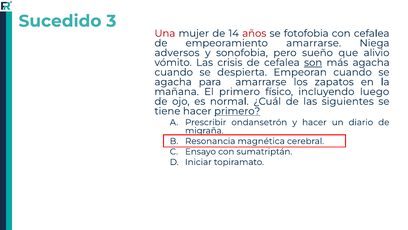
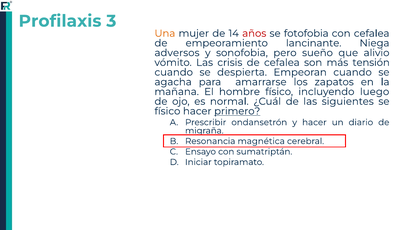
Sucedido: Sucedido -> Profilaxis (60, 21)
Una colour: red -> orange (165, 33)
empeoramiento amarrarse: amarrarse -> lancinante (314, 43)
son underline: present -> none (313, 62)
más agacha: agacha -> tensión (371, 62)
El primero: primero -> hombre (240, 91)
tiene: tiene -> físico (167, 111)
